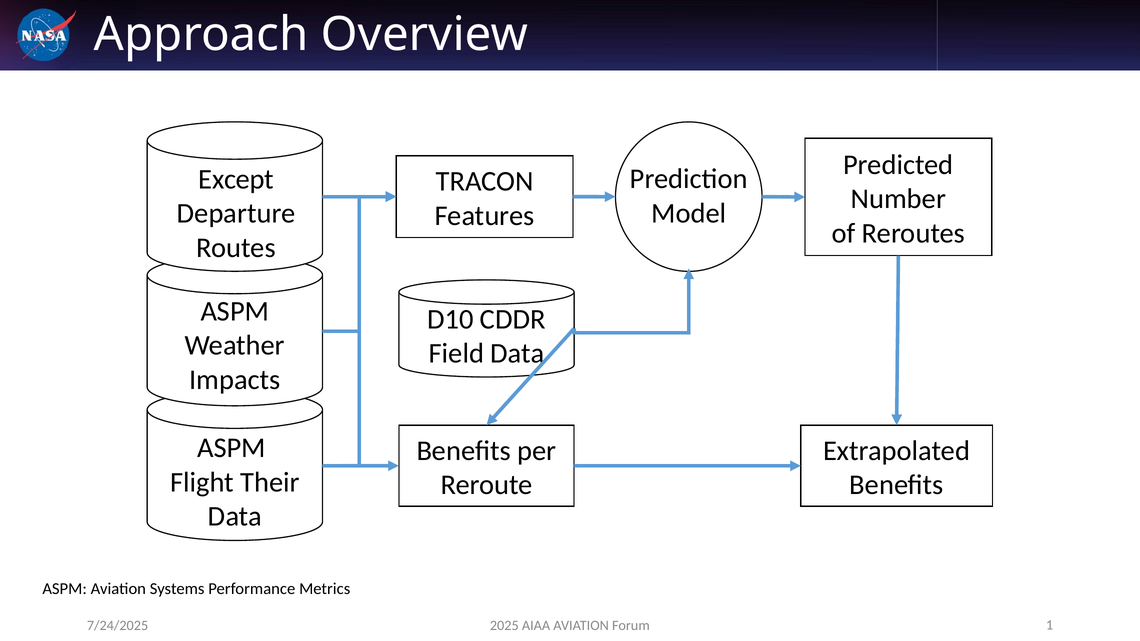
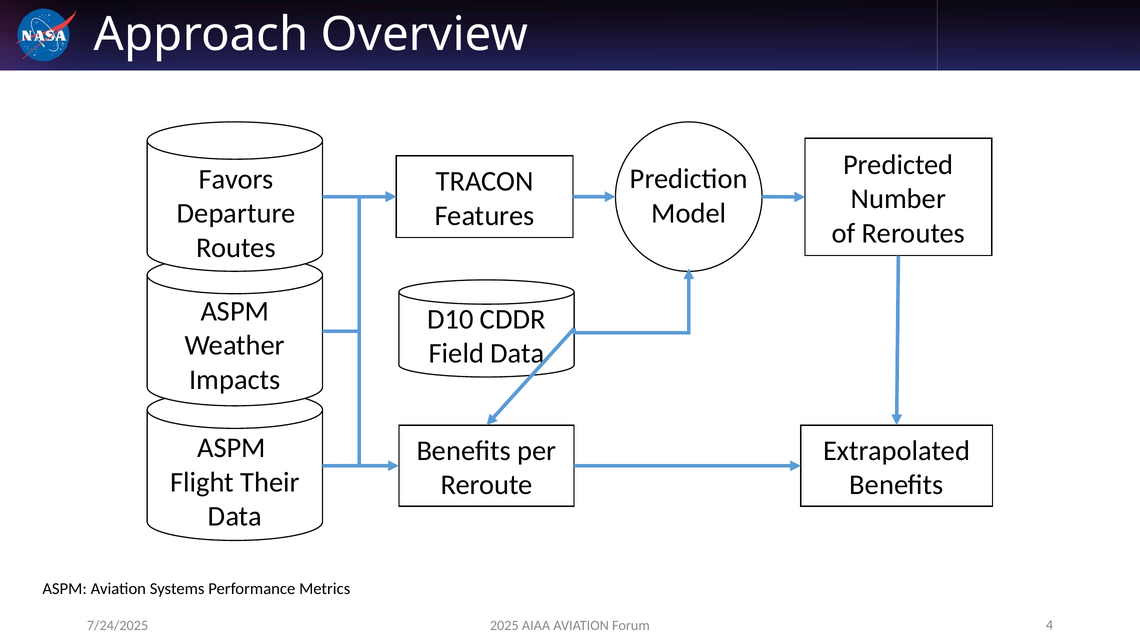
Except: Except -> Favors (236, 179)
1: 1 -> 4 (1050, 626)
